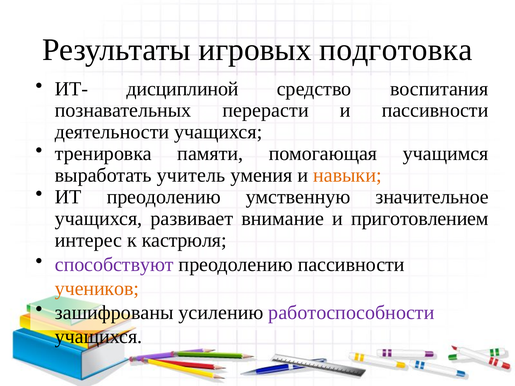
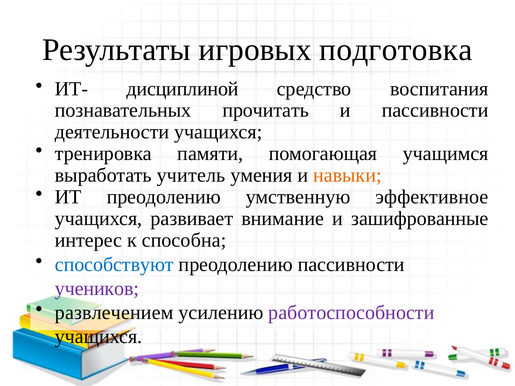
перерасти: перерасти -> прочитать (266, 110)
значительное: значительное -> эффективное (432, 197)
приготовлением: приготовлением -> зашифрованные (420, 219)
кастрюля: кастрюля -> способна (184, 240)
способствуют colour: purple -> blue (114, 265)
учеников colour: orange -> purple (97, 289)
зашифрованы: зашифрованы -> развлечением (114, 313)
